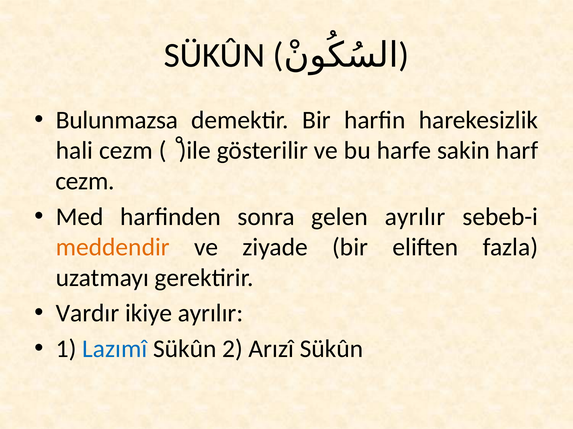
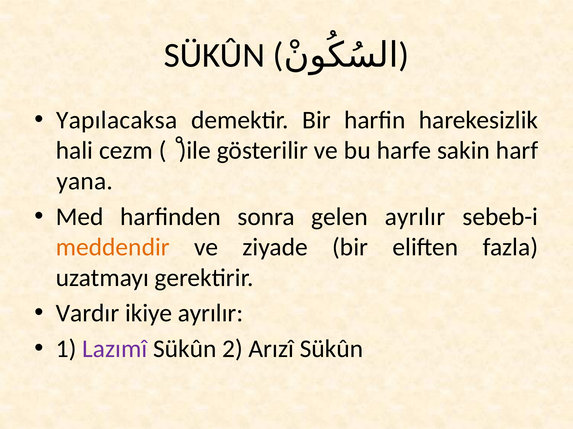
Bulunmazsa: Bulunmazsa -> Yapılacaksa (117, 120)
cezm: cezm -> yana (85, 181)
Lazımî colour: blue -> purple (115, 349)
